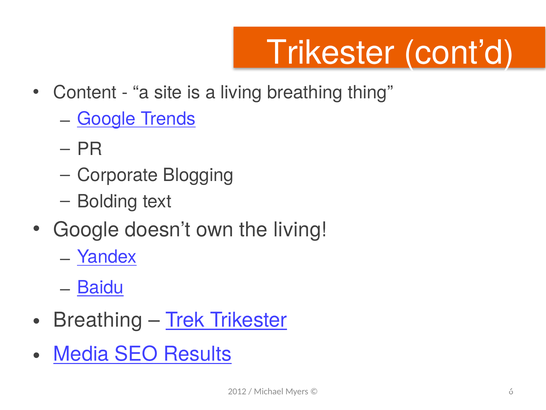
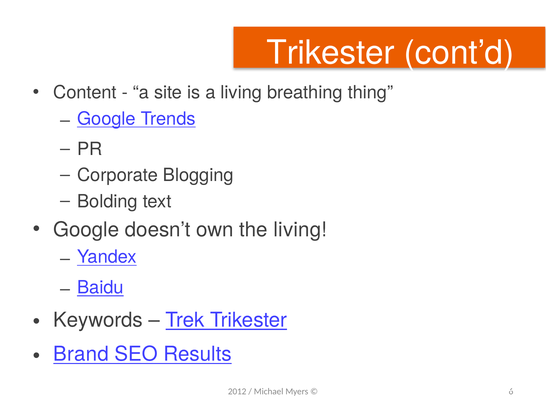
Breathing: Breathing -> Keywords (98, 320)
Media: Media -> Brand (81, 354)
